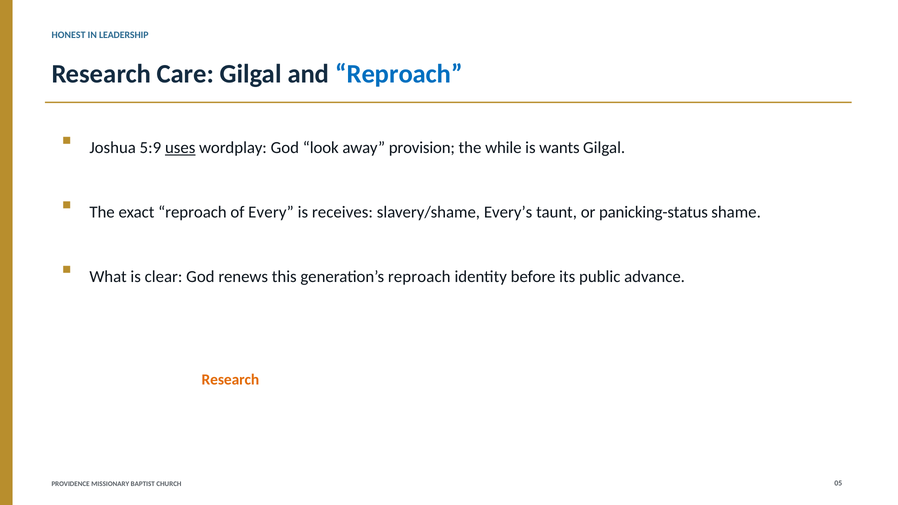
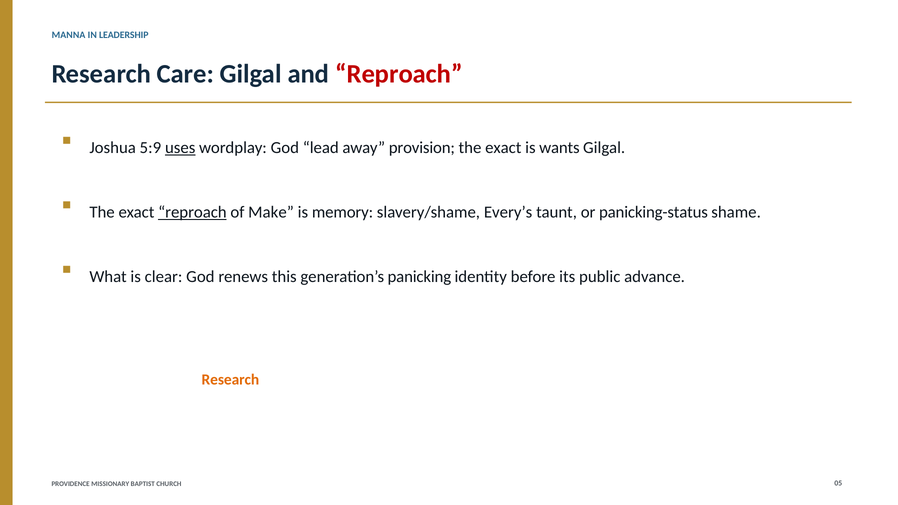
HONEST: HONEST -> MANNA (69, 35)
Reproach colour: blue -> red (399, 74)
look: look -> lead (321, 148)
while: while -> exact (503, 148)
reproach underline: none -> present (192, 212)
Every: Every -> Make (271, 212)
receives: receives -> memory (343, 212)
generation’s reproach: reproach -> panicking (419, 277)
